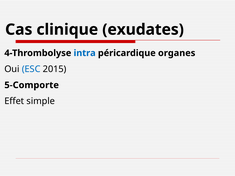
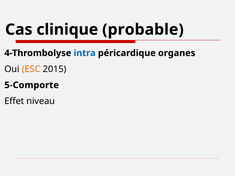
exudates: exudates -> probable (143, 30)
ESC colour: blue -> orange (31, 69)
simple: simple -> niveau (41, 101)
